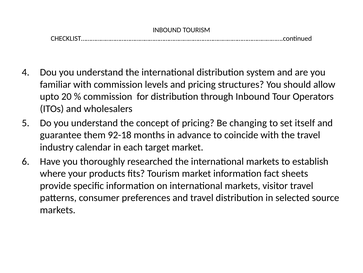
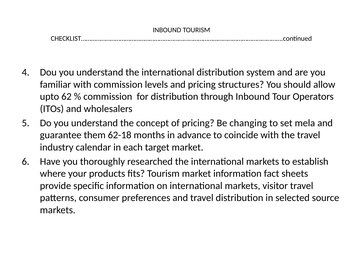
20: 20 -> 62 (66, 96)
itself: itself -> mela (305, 123)
92-18: 92-18 -> 62-18 (120, 135)
